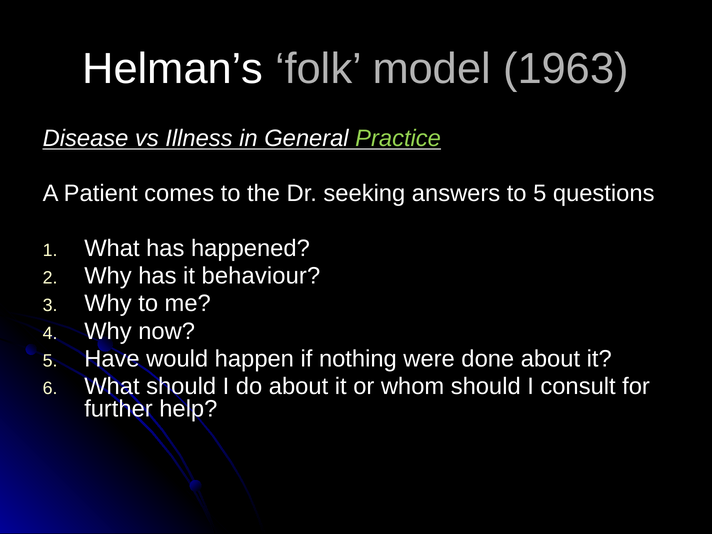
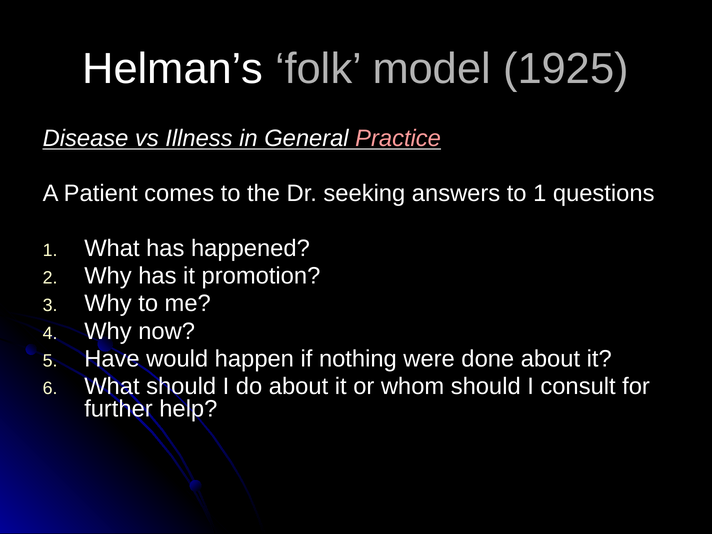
1963: 1963 -> 1925 (566, 69)
Practice colour: light green -> pink (398, 139)
to 5: 5 -> 1 (540, 194)
behaviour: behaviour -> promotion (261, 276)
